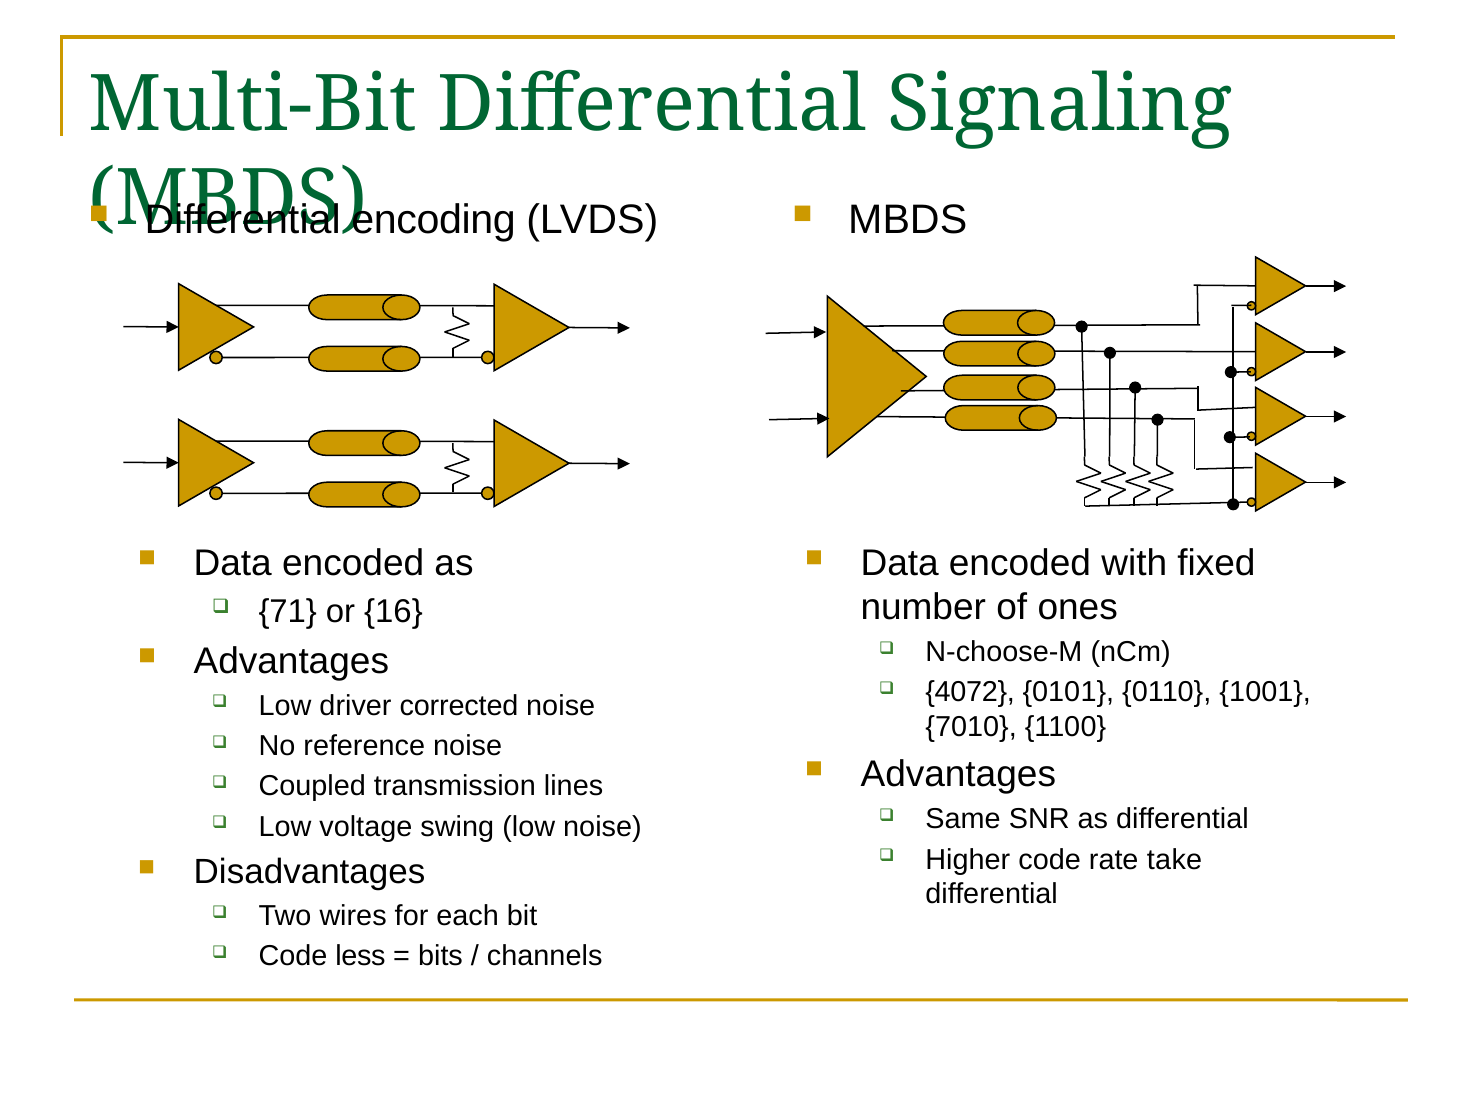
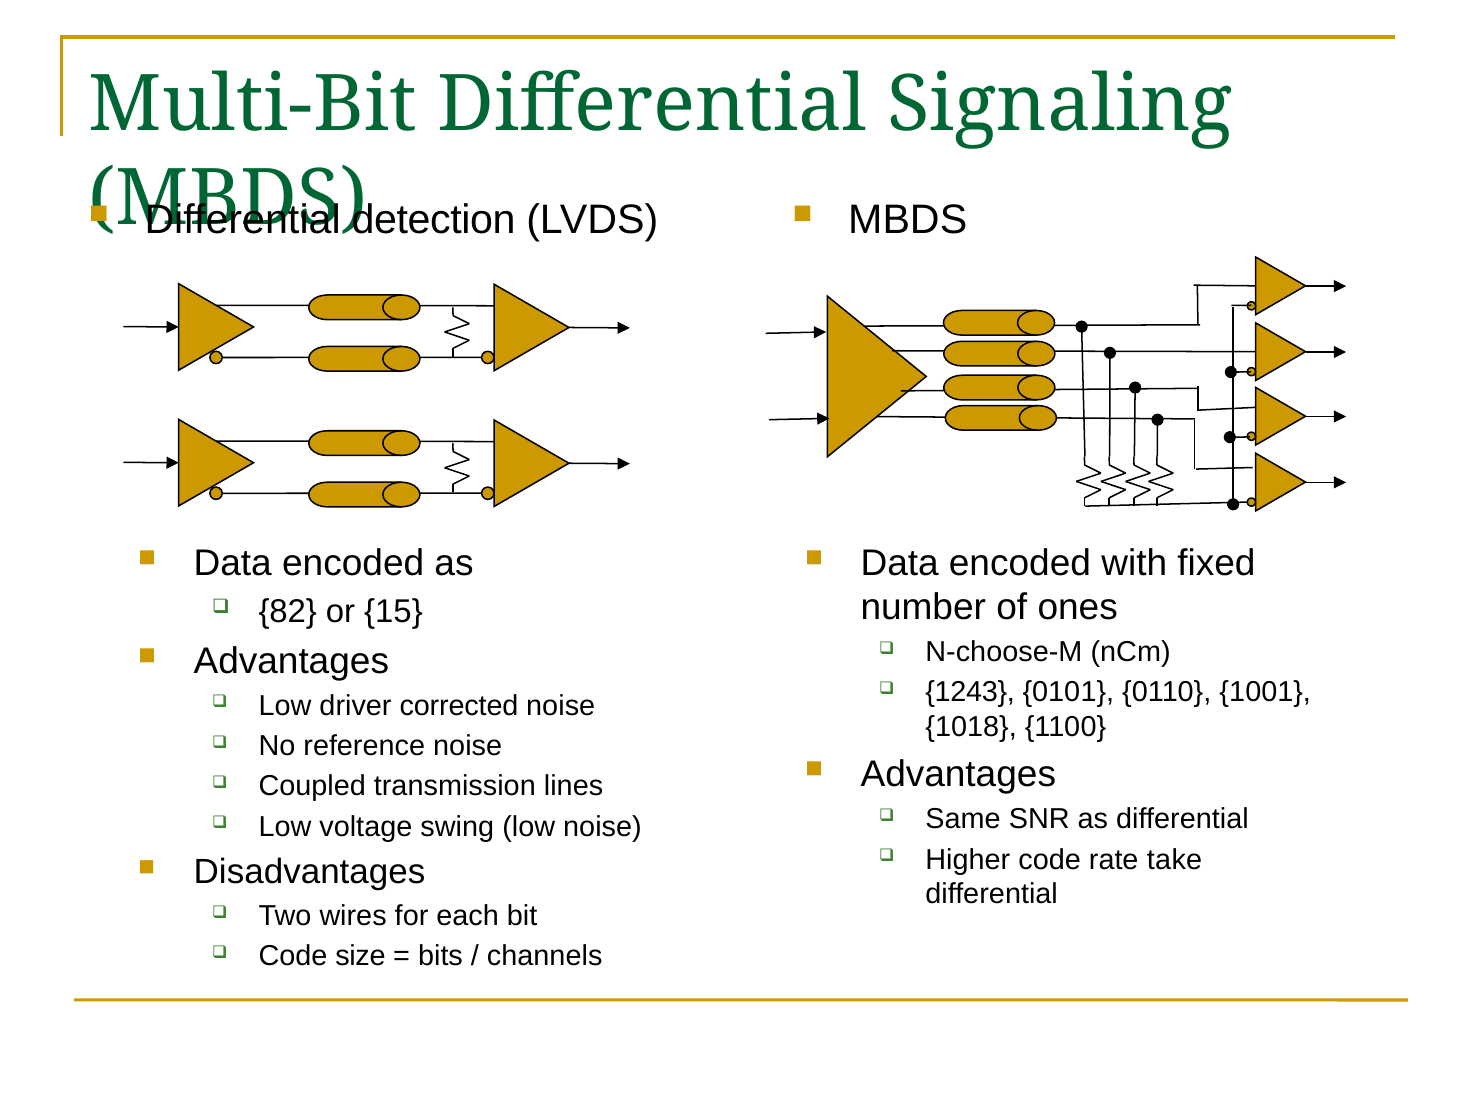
encoding: encoding -> detection (434, 220)
71: 71 -> 82 (288, 611)
16: 16 -> 15 (393, 611)
4072: 4072 -> 1243 (970, 693)
7010: 7010 -> 1018 (971, 727)
less: less -> size (360, 957)
